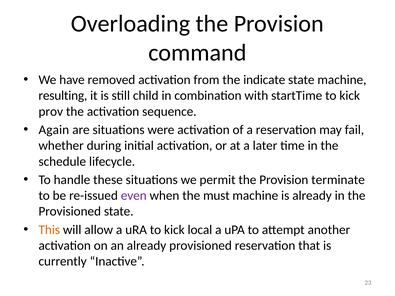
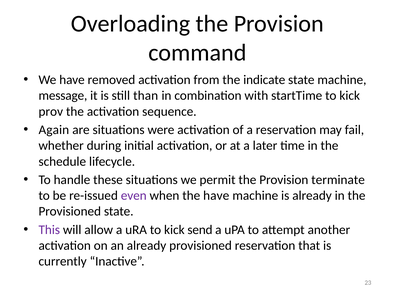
resulting: resulting -> message (63, 96)
child: child -> than (146, 96)
the must: must -> have (216, 196)
This colour: orange -> purple (49, 230)
local: local -> send (200, 230)
